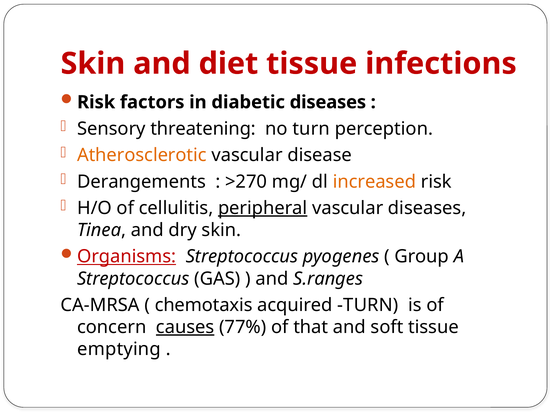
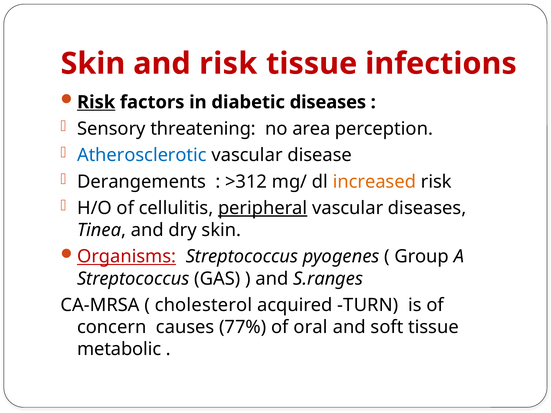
and diet: diet -> risk (228, 64)
Risk underline: none -> present (96, 102)
no turn: turn -> area (311, 129)
Atherosclerotic colour: orange -> blue (142, 155)
>270: >270 -> >312 (246, 182)
chemotaxis: chemotaxis -> cholesterol (203, 305)
causes underline: present -> none (185, 327)
that: that -> oral (311, 327)
emptying: emptying -> metabolic (119, 349)
